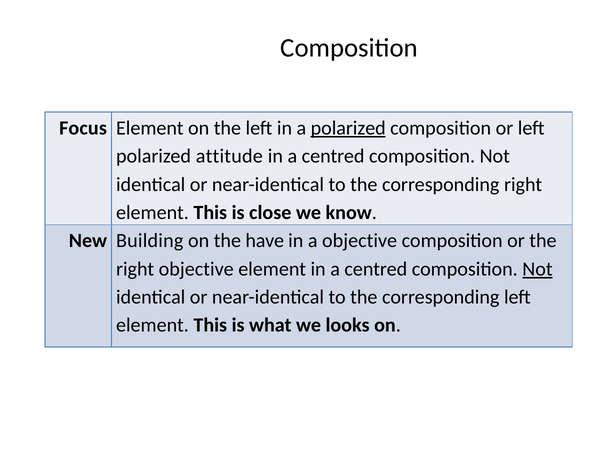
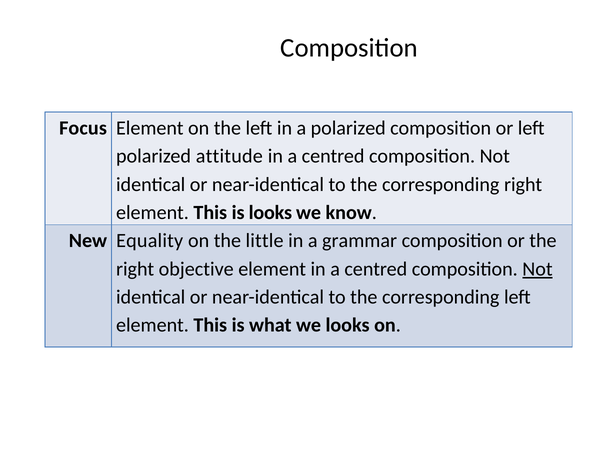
polarized underline: present -> none (348, 128)
is close: close -> looks (270, 213)
Building: Building -> Equality (150, 241)
have: have -> little (265, 241)
a objective: objective -> grammar (360, 241)
